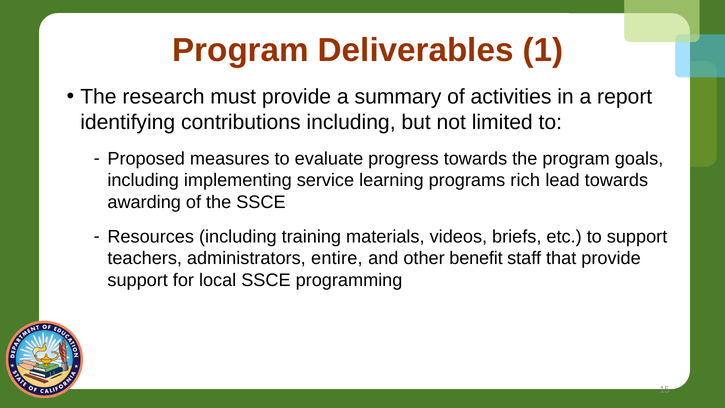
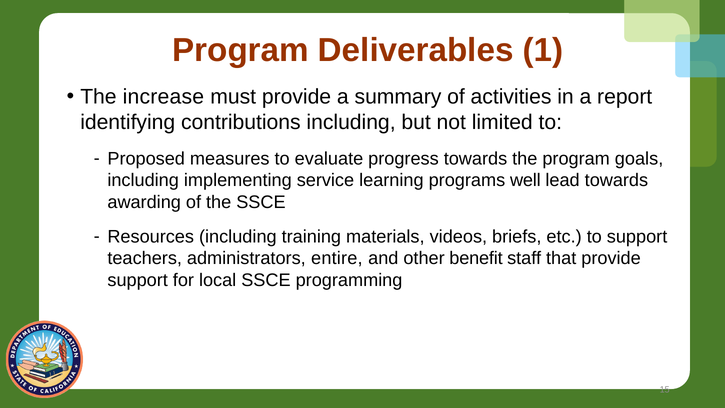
research: research -> increase (163, 97)
rich: rich -> well (525, 180)
